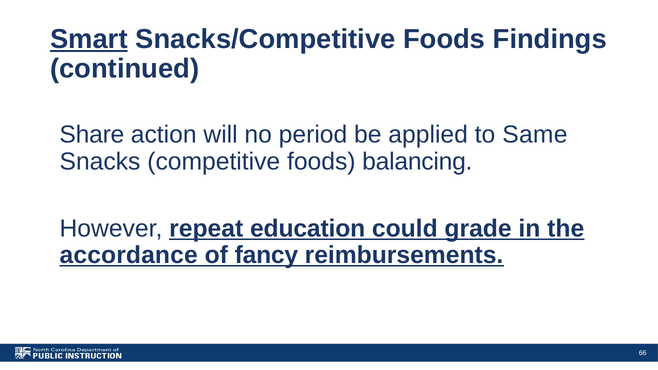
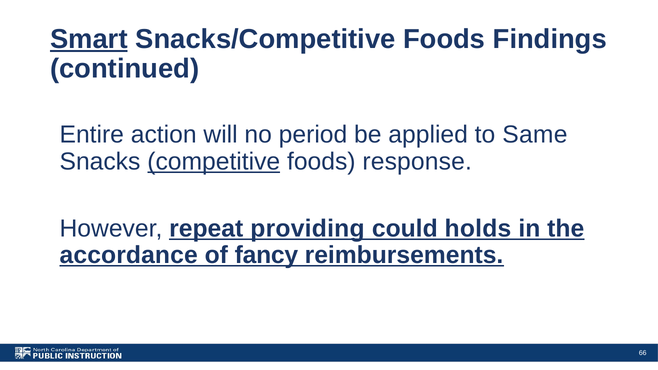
Share: Share -> Entire (92, 135)
competitive underline: none -> present (214, 161)
balancing: balancing -> response (417, 161)
education: education -> providing (307, 229)
grade: grade -> holds (478, 229)
